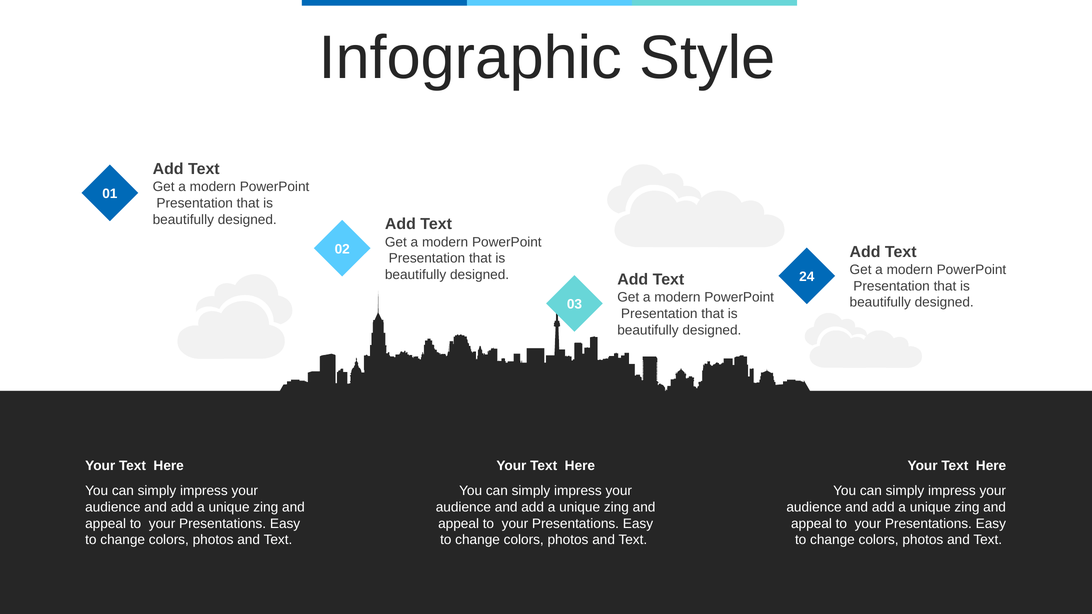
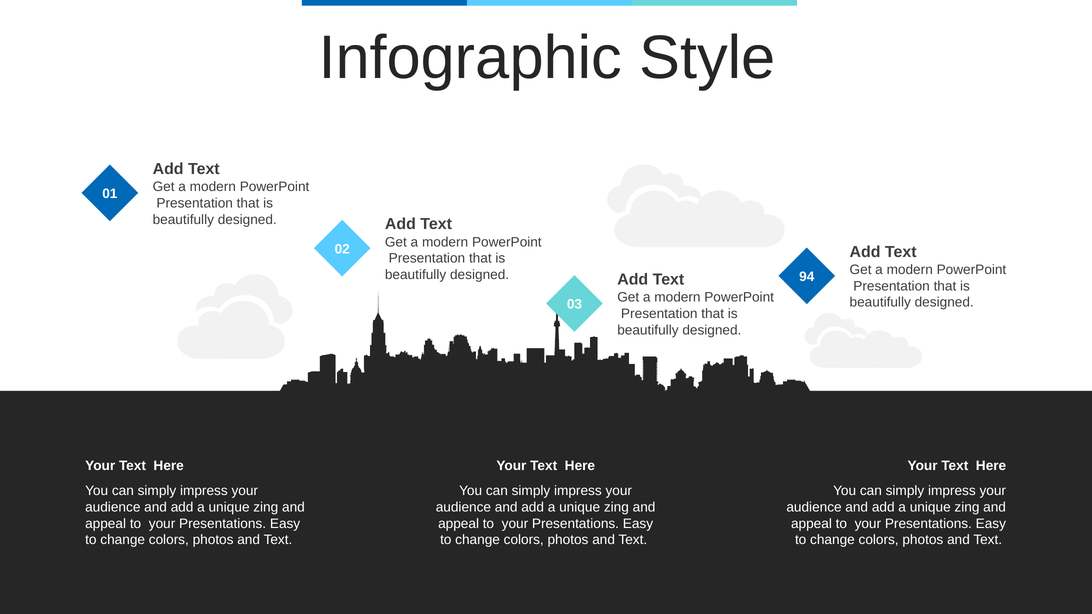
24: 24 -> 94 (807, 277)
